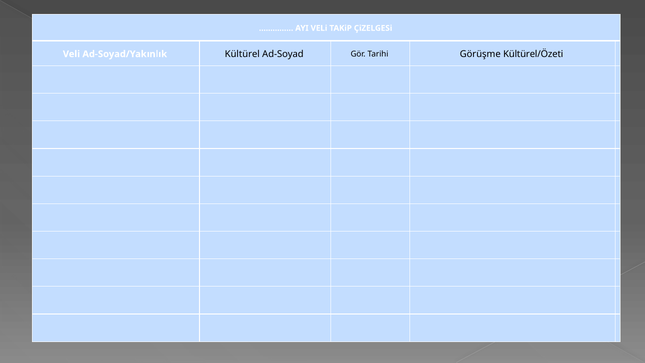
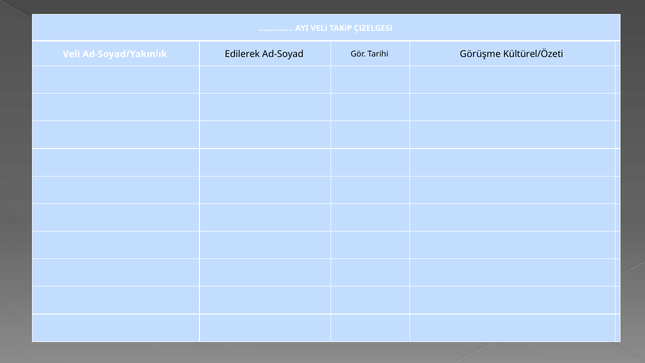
Kültürel: Kültürel -> Edilerek (242, 54)
